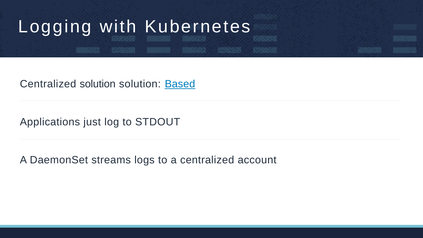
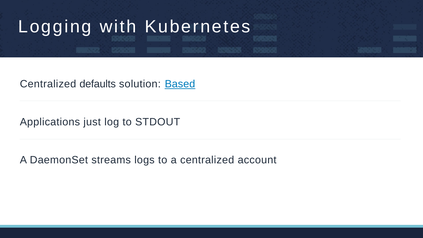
Centralized solution: solution -> defaults (98, 84)
